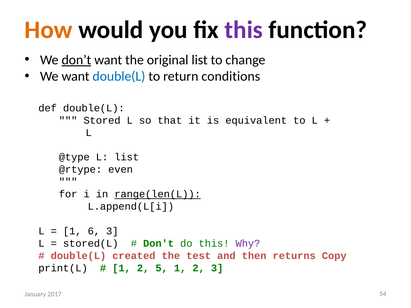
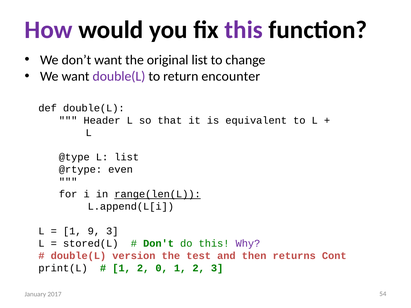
How colour: orange -> purple (49, 30)
don’t underline: present -> none (76, 60)
double(L colour: blue -> purple (119, 76)
conditions: conditions -> encounter (231, 76)
Stored: Stored -> Header (102, 120)
6: 6 -> 9 (94, 231)
created: created -> version (134, 256)
Copy: Copy -> Cont (334, 256)
5: 5 -> 0 (162, 268)
